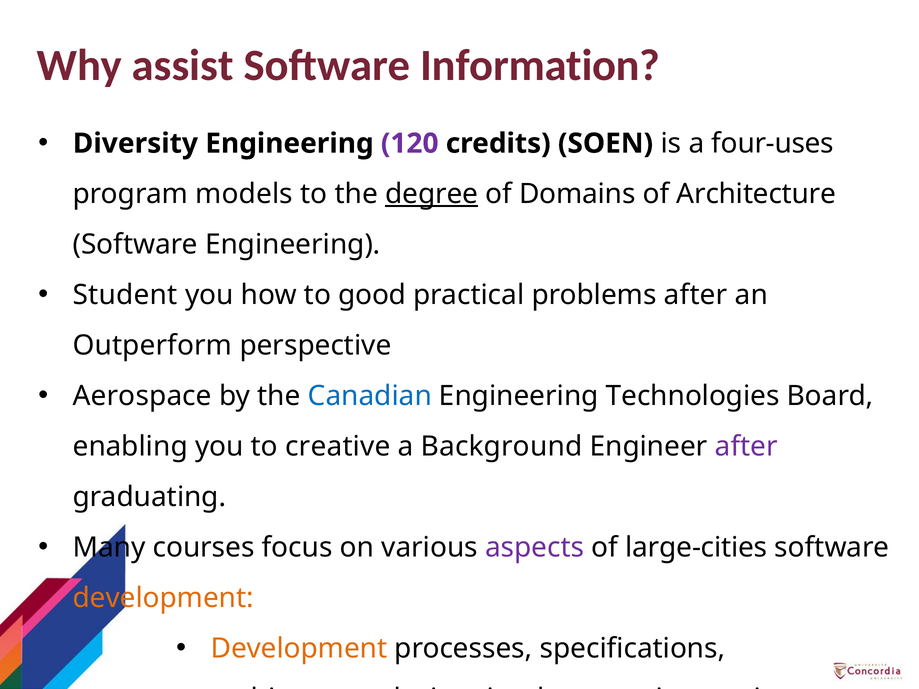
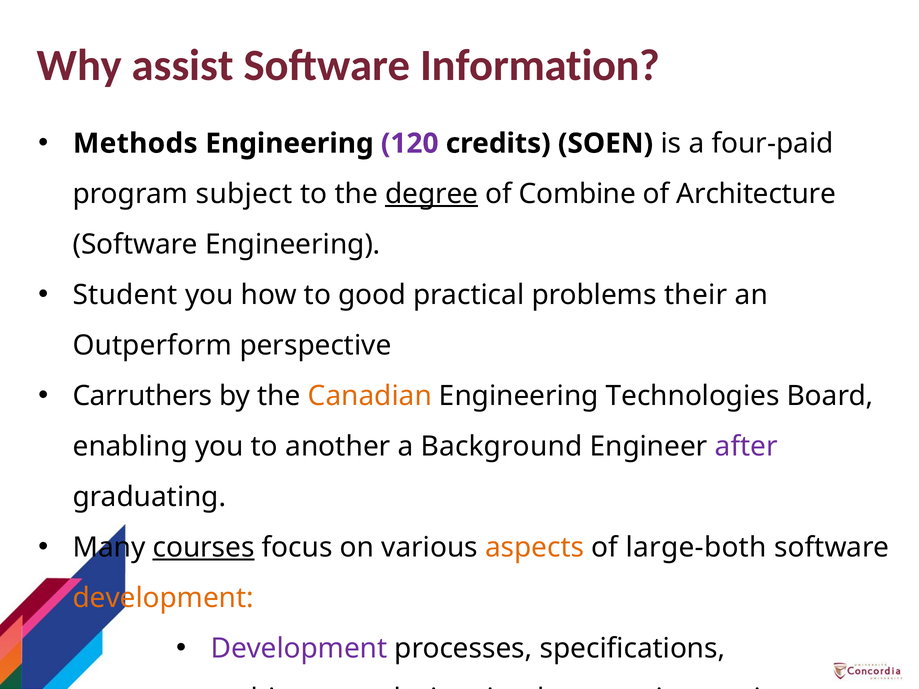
Diversity: Diversity -> Methods (135, 143)
four-uses: four-uses -> four-paid (773, 143)
models: models -> subject (244, 194)
Domains: Domains -> Combine (577, 194)
problems after: after -> their (696, 295)
Aerospace: Aerospace -> Carruthers (142, 396)
Canadian colour: blue -> orange (370, 396)
creative: creative -> another (338, 447)
courses underline: none -> present (204, 548)
aspects colour: purple -> orange (535, 548)
large-cities: large-cities -> large-both (696, 548)
Development colour: orange -> purple (299, 649)
